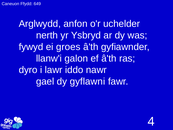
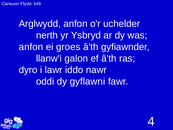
fywyd: fywyd -> anfon (31, 47)
gael: gael -> oddi (45, 81)
